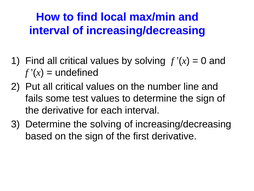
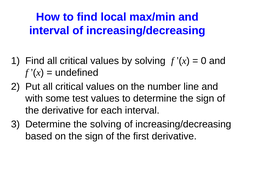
fails: fails -> with (34, 98)
